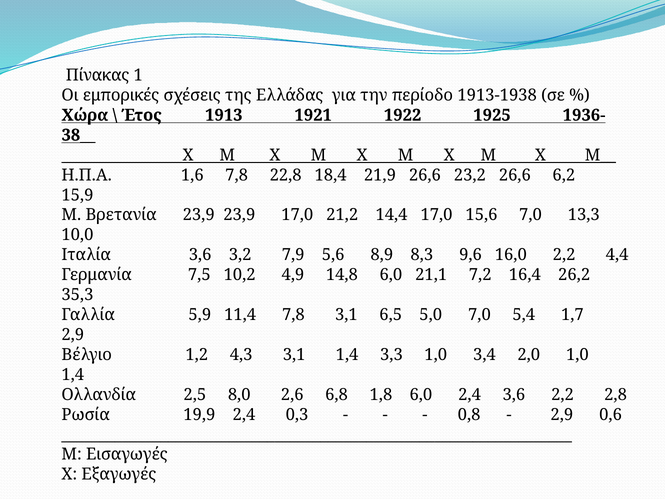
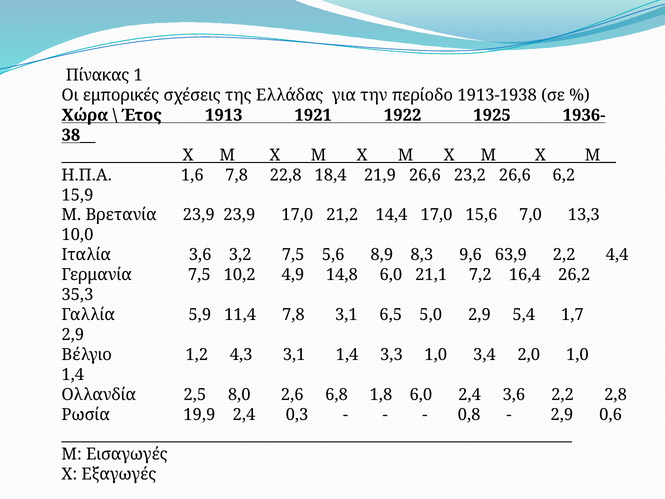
3,2 7,9: 7,9 -> 7,5 (293, 255)
16,0: 16,0 -> 63,9 (511, 255)
5,0 7,0: 7,0 -> 2,9 (479, 315)
